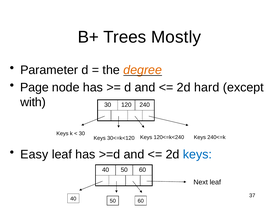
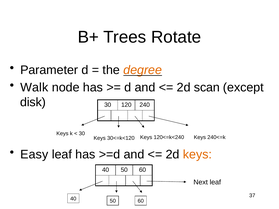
Mostly: Mostly -> Rotate (176, 37)
Page: Page -> Walk (34, 88)
hard: hard -> scan (207, 88)
with: with -> disk (33, 102)
keys colour: blue -> orange (197, 154)
